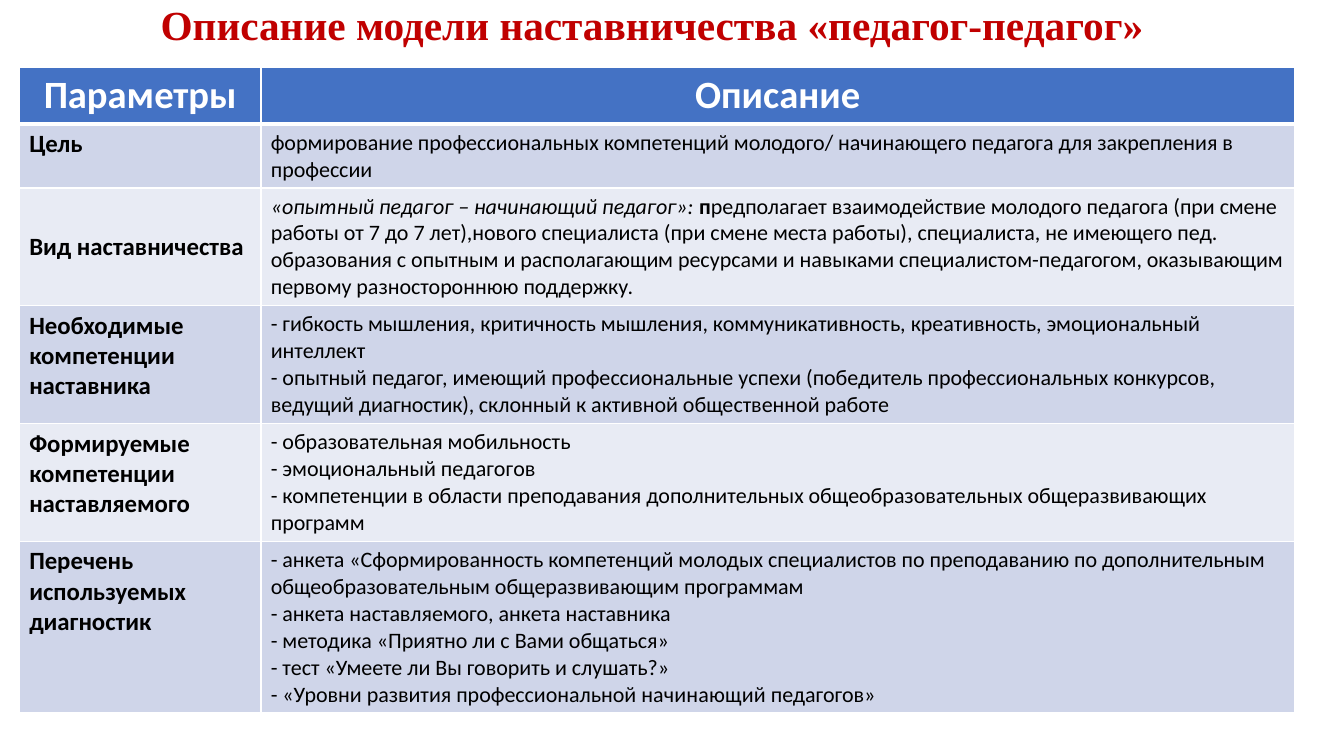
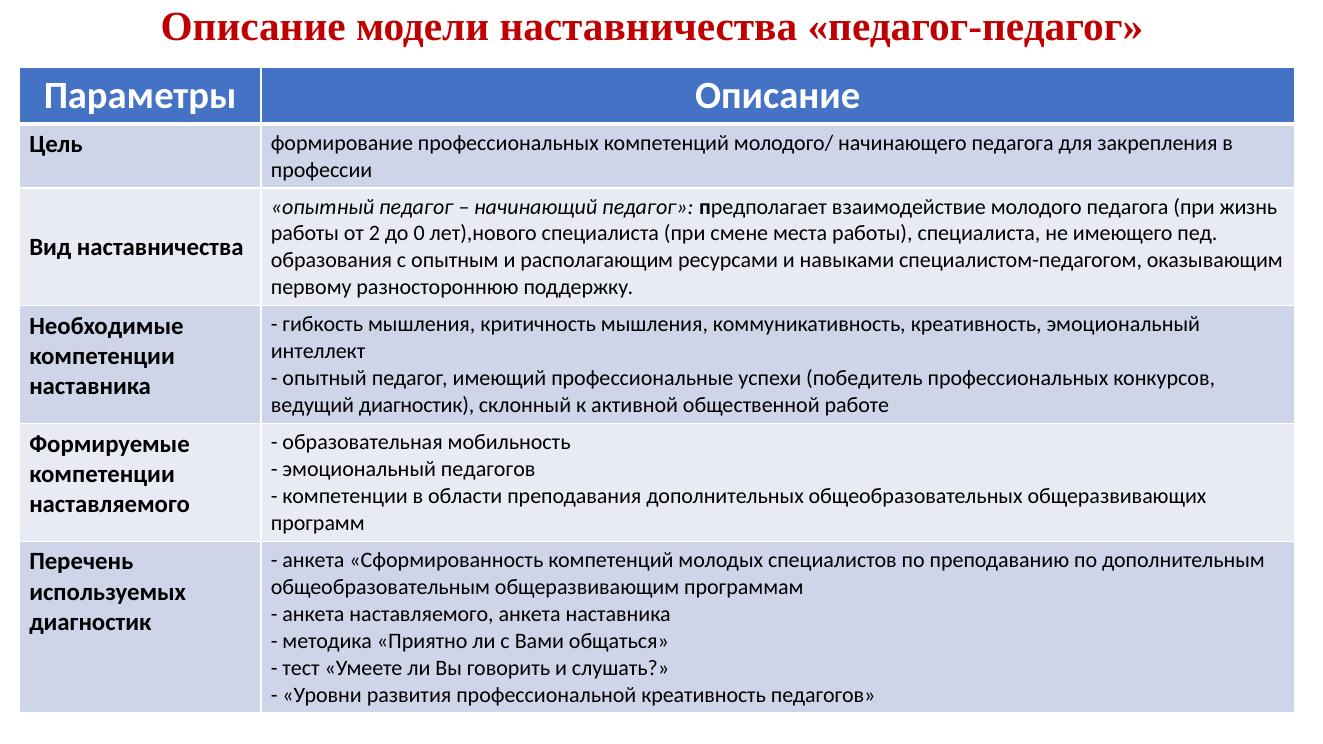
педагога при смене: смене -> жизнь (1248, 207)
от 7: 7 -> 2 (375, 234)
до 7: 7 -> 0 (419, 234)
профессиональной начинающий: начинающий -> креативность (704, 695)
